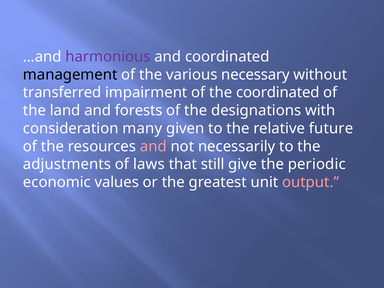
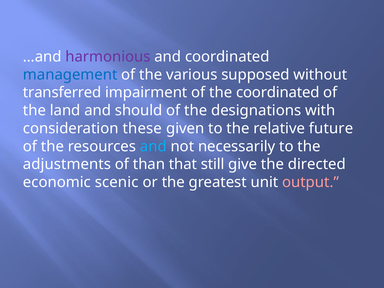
management colour: black -> blue (70, 75)
necessary: necessary -> supposed (255, 75)
forests: forests -> should (139, 110)
many: many -> these (142, 128)
and colour: pink -> light blue (153, 146)
laws: laws -> than (149, 164)
periodic: periodic -> directed (317, 164)
values: values -> scenic (117, 182)
